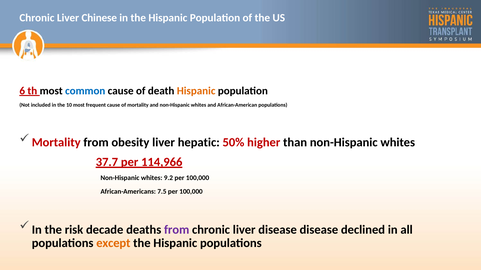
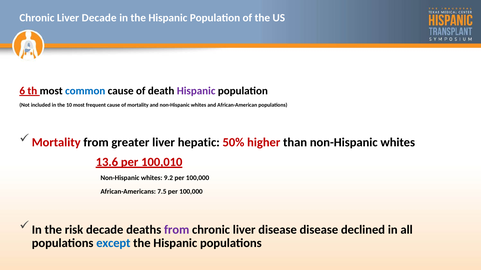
Liver Chinese: Chinese -> Decade (99, 18)
Hispanic colour: orange -> purple (196, 91)
obesity: obesity -> greater (130, 143)
37.7: 37.7 -> 13.6 (107, 162)
114,966: 114,966 -> 100,010 (162, 162)
except colour: orange -> blue (113, 244)
